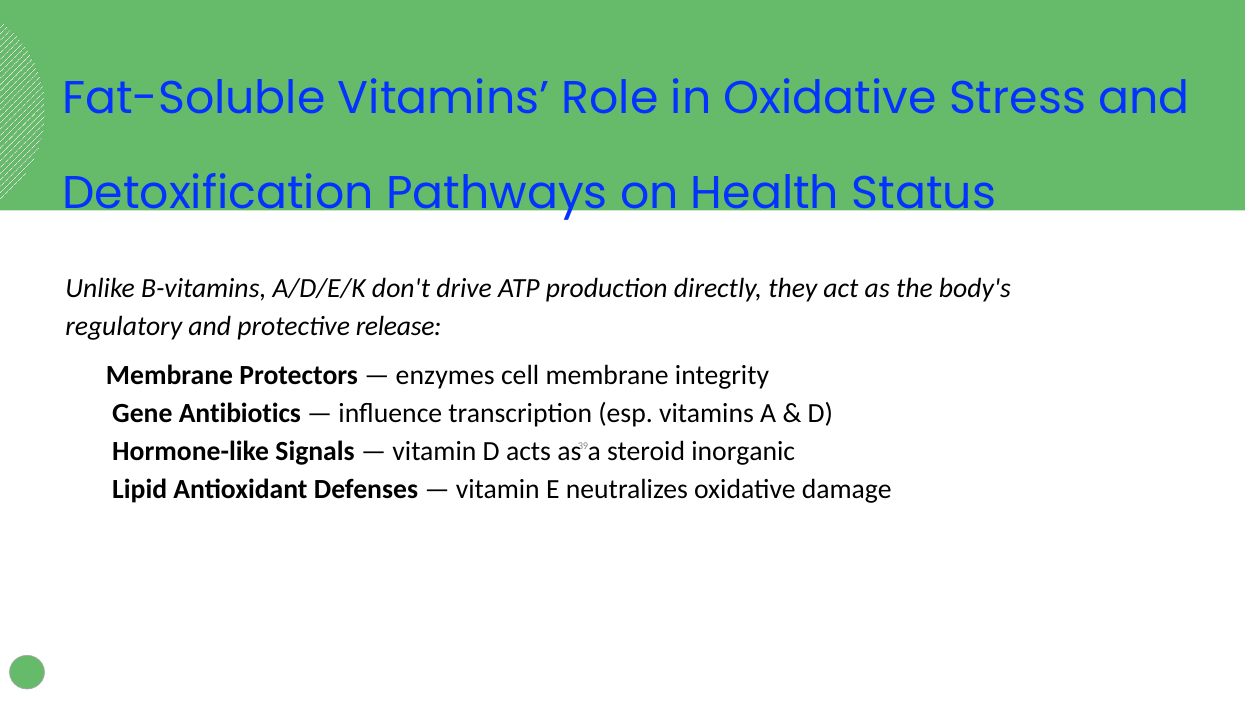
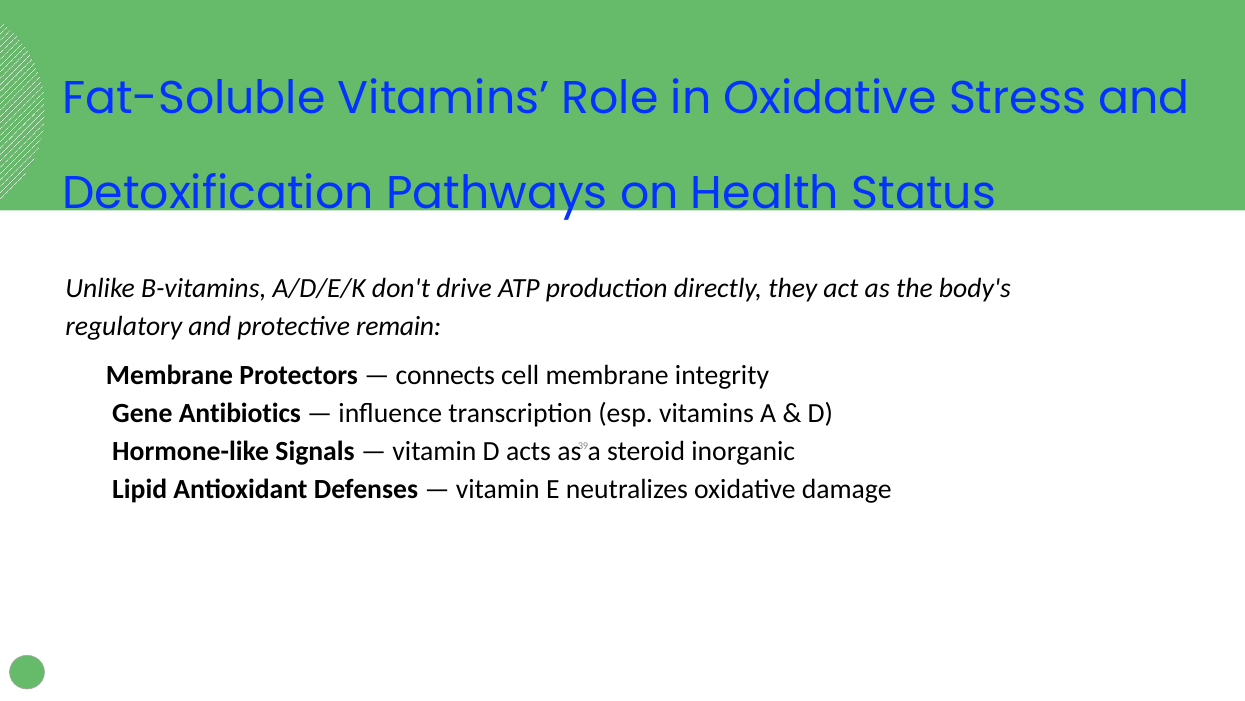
release: release -> remain (399, 326)
enzymes: enzymes -> connects (445, 375)
